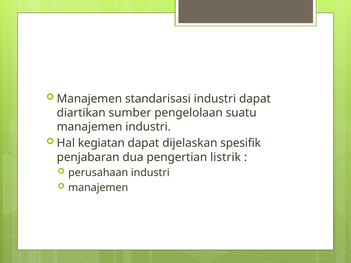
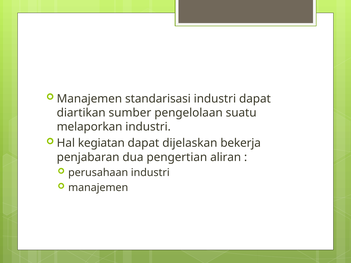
manajemen: manajemen -> melaporkan (90, 127)
spesifik: spesifik -> bekerja (241, 143)
listrik: listrik -> aliran (226, 157)
